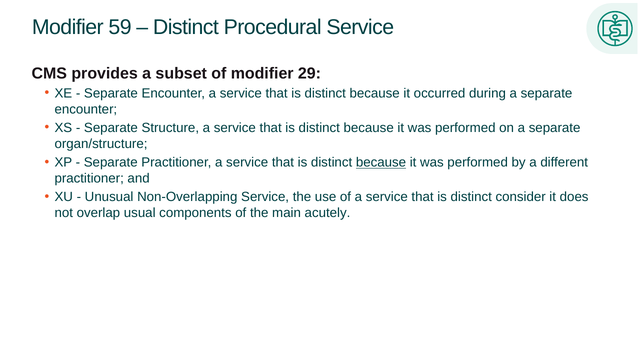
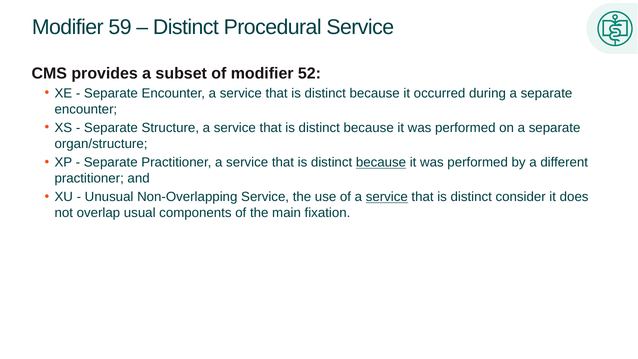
29: 29 -> 52 (310, 73)
service underline: none -> present (387, 197)
acutely: acutely -> fixation (327, 213)
